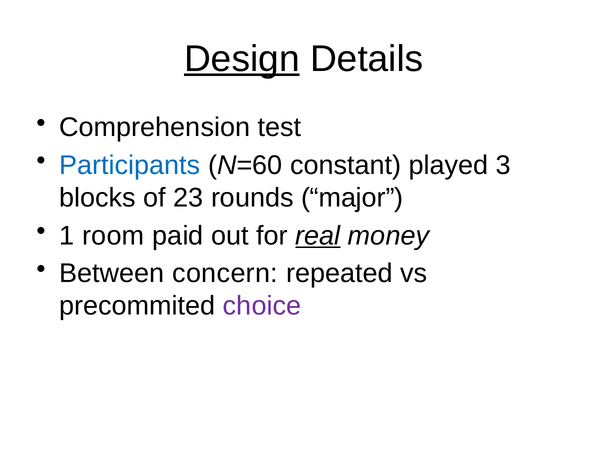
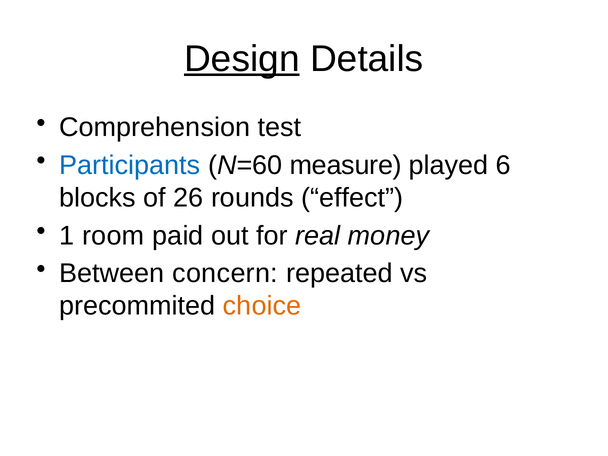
constant: constant -> measure (346, 165)
3: 3 -> 6 (503, 165)
23: 23 -> 26 (188, 198)
major: major -> effect (352, 198)
real underline: present -> none (318, 236)
choice colour: purple -> orange (262, 306)
